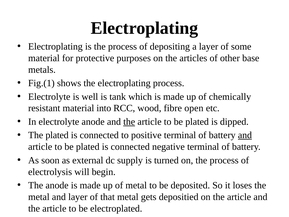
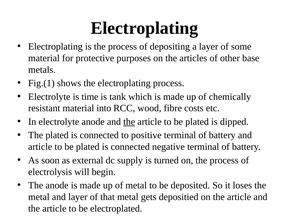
well: well -> time (90, 97)
open: open -> costs (194, 108)
and underline: present -> none (245, 135)
